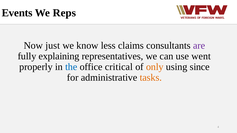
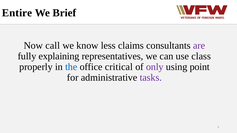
Events: Events -> Entire (17, 13)
Reps: Reps -> Brief (64, 13)
just: just -> call (53, 46)
went: went -> class (201, 56)
only colour: orange -> purple (155, 67)
since: since -> point (200, 67)
tasks colour: orange -> purple (151, 78)
